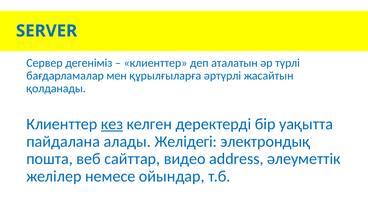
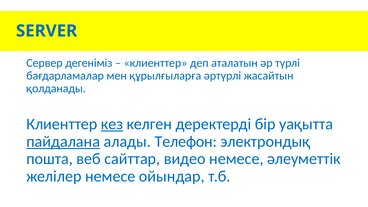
пайдалана underline: none -> present (63, 141)
Желідегі: Желідегі -> Телефон (186, 141)
видео address: address -> немесе (236, 159)
